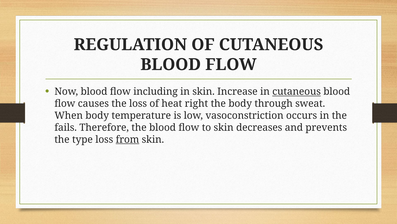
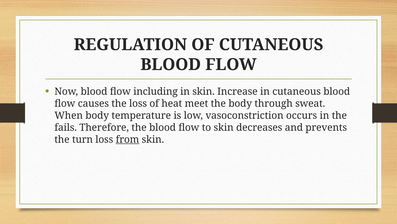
cutaneous underline: present -> none (297, 91)
right: right -> meet (196, 103)
type: type -> turn (83, 139)
